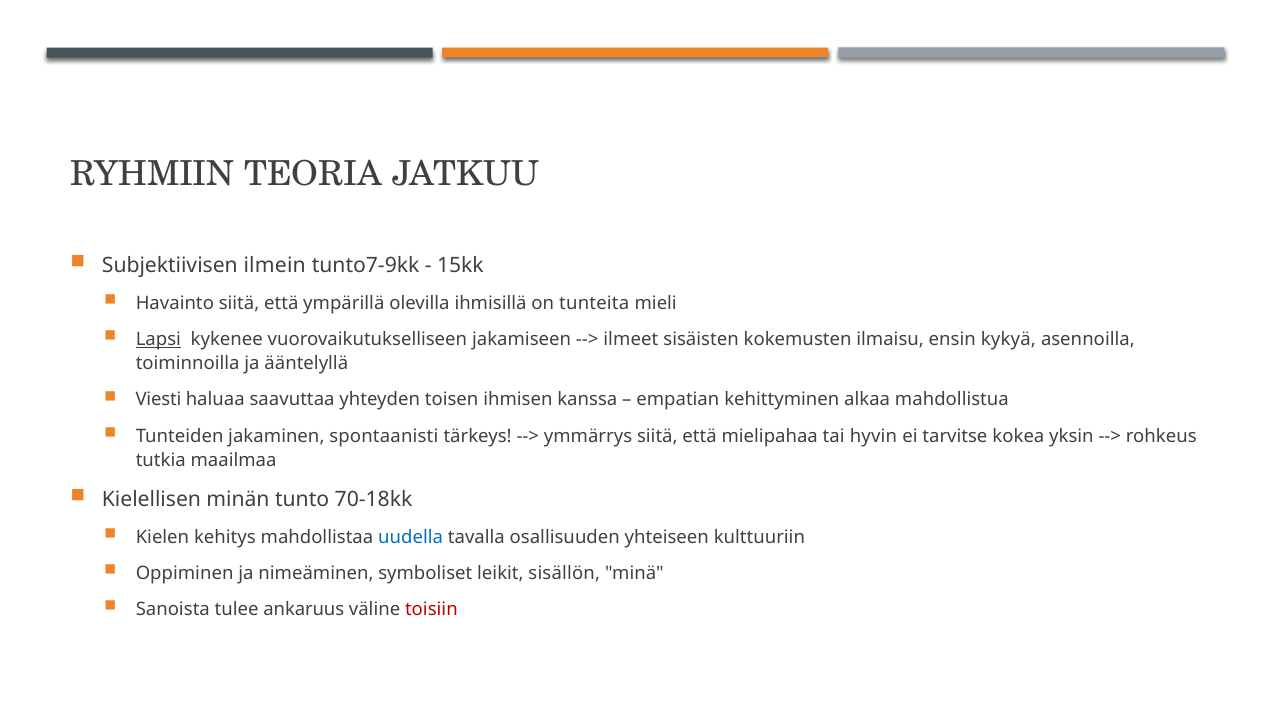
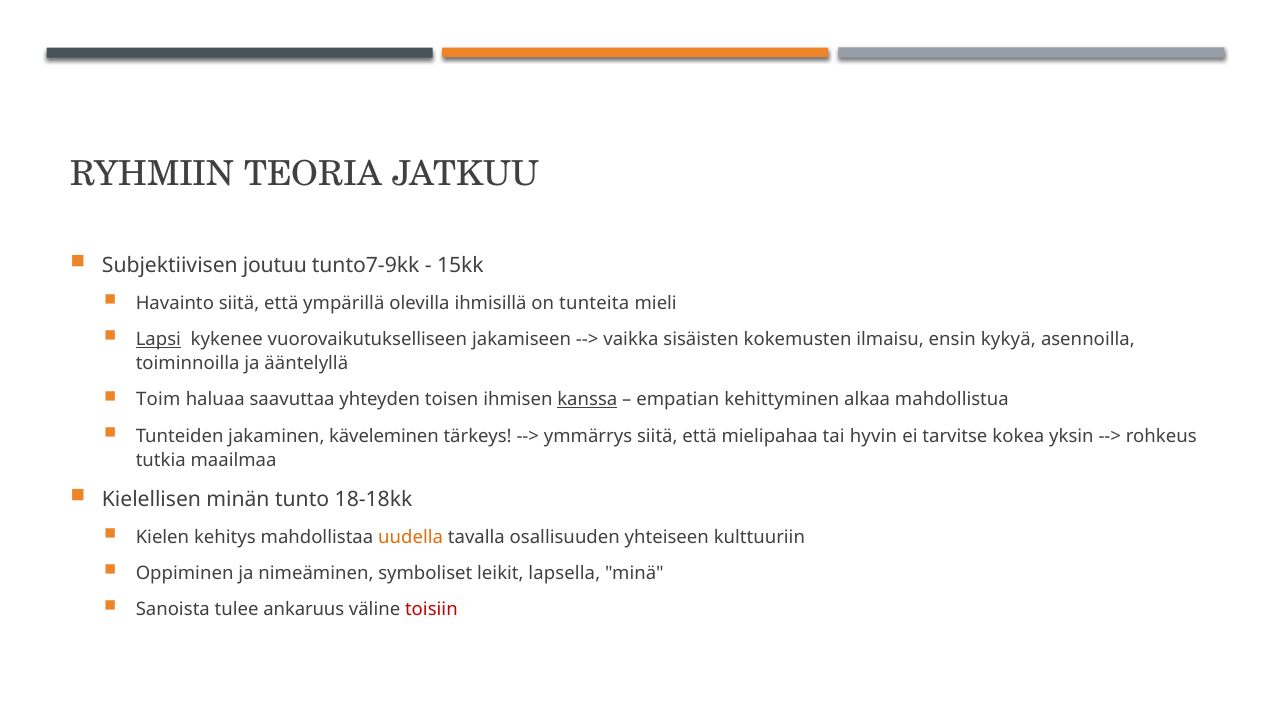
ilmein: ilmein -> joutuu (275, 265)
ilmeet: ilmeet -> vaikka (631, 339)
Viesti: Viesti -> Toim (158, 400)
kanssa underline: none -> present (587, 400)
spontaanisti: spontaanisti -> käveleminen (384, 436)
70-18kk: 70-18kk -> 18-18kk (374, 499)
uudella colour: blue -> orange (411, 537)
sisällön: sisällön -> lapsella (564, 573)
